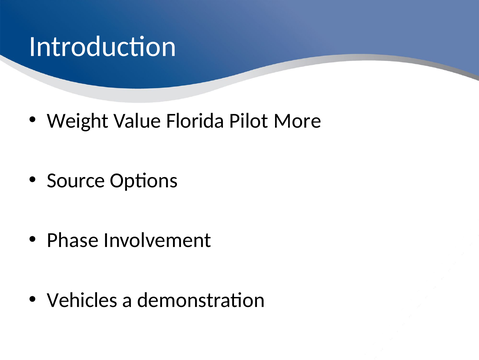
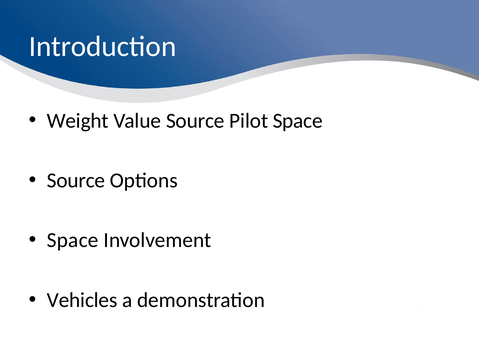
Value Florida: Florida -> Source (195, 120)
Pilot More: More -> Space (298, 120)
Phase: Phase -> Space (73, 240)
